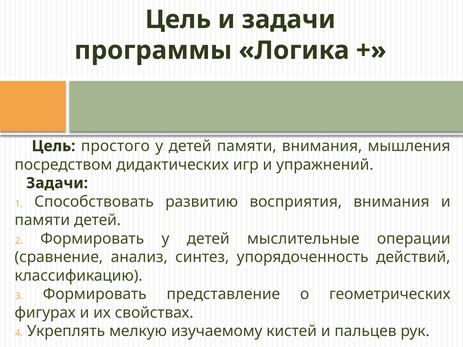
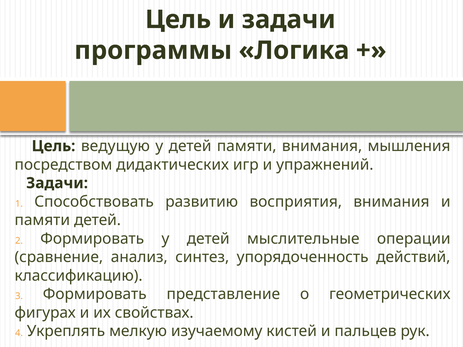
простого: простого -> ведущую (115, 146)
